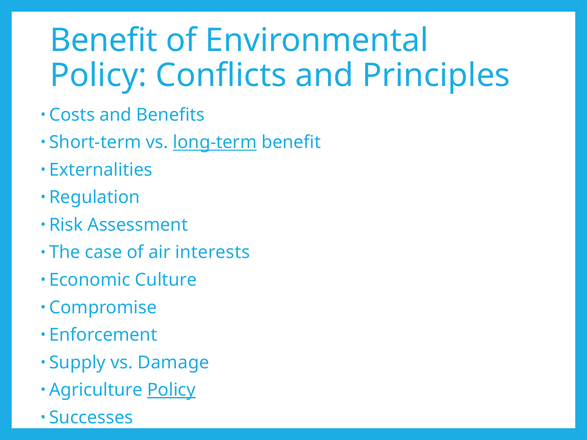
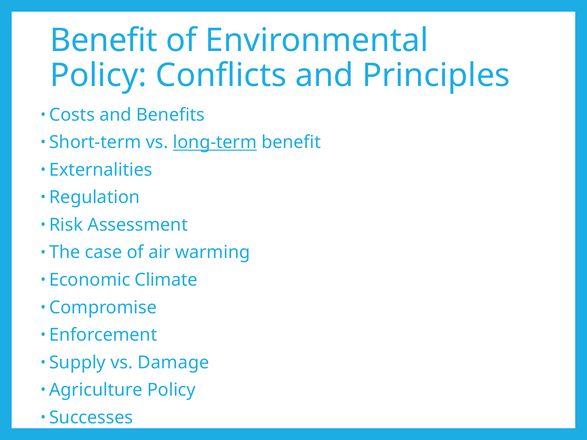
interests: interests -> warming (213, 253)
Culture: Culture -> Climate (166, 280)
Policy underline: present -> none (171, 390)
